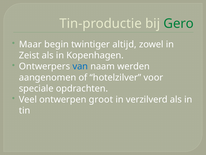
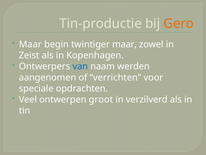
Gero colour: green -> orange (179, 23)
twintiger altijd: altijd -> maar (125, 44)
hotelzilver: hotelzilver -> verrichten (115, 77)
